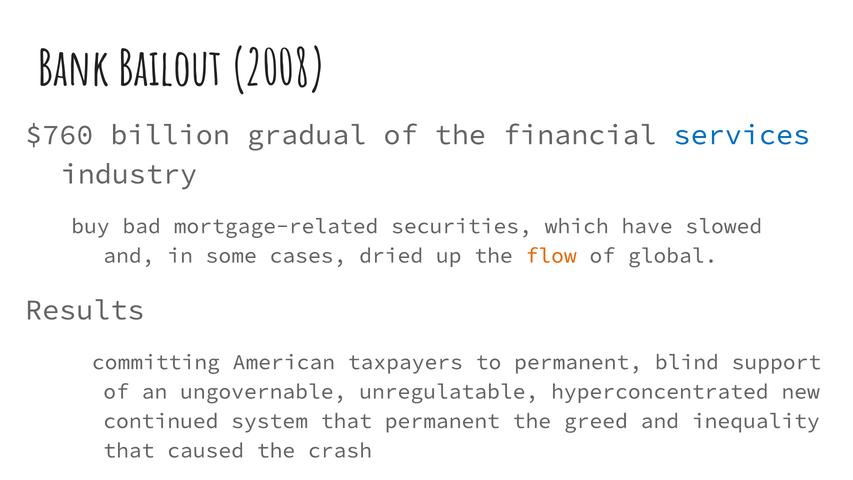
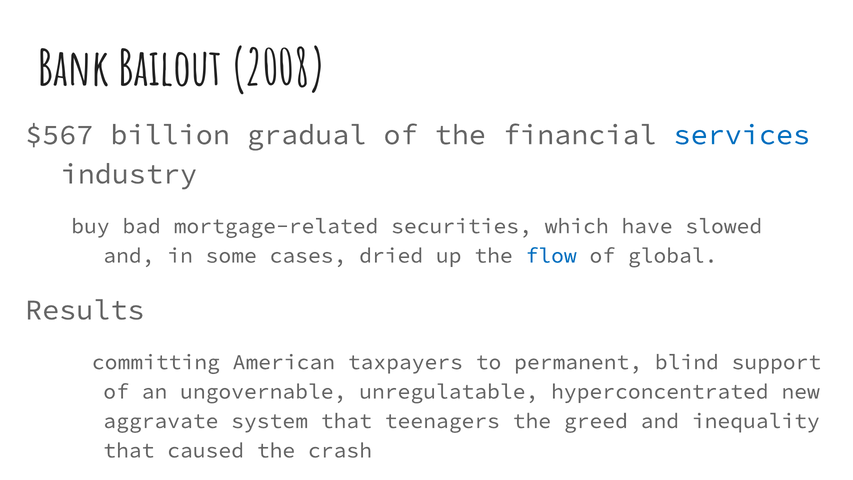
$760: $760 -> $567 (59, 135)
flow colour: orange -> blue (551, 255)
continued: continued -> aggravate (161, 421)
that permanent: permanent -> teenagers (442, 421)
